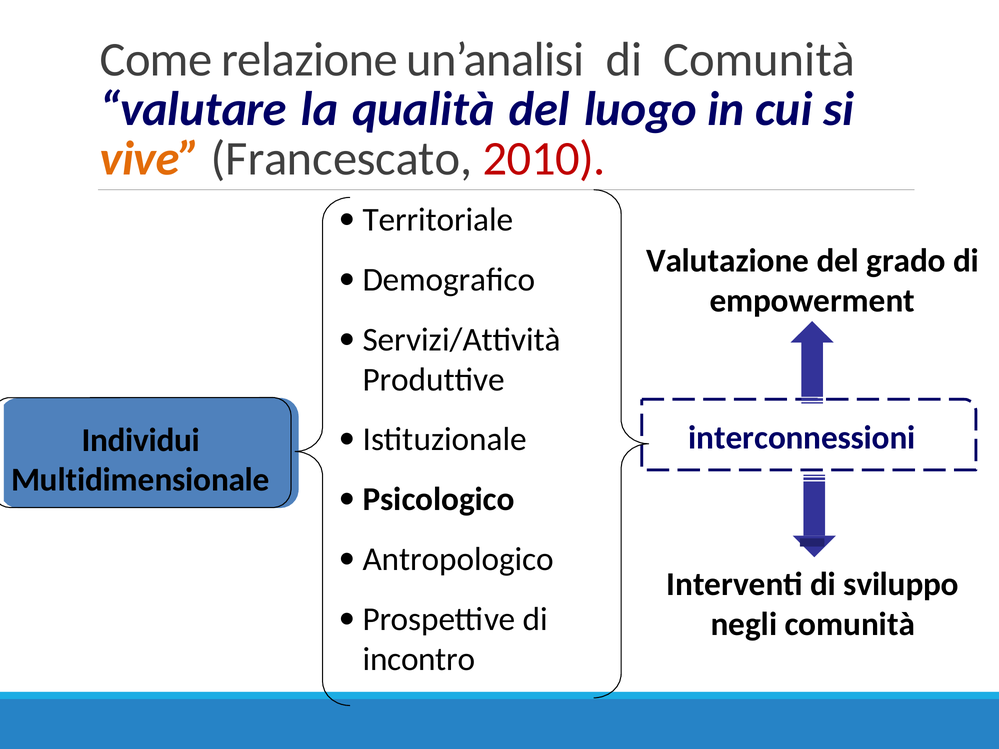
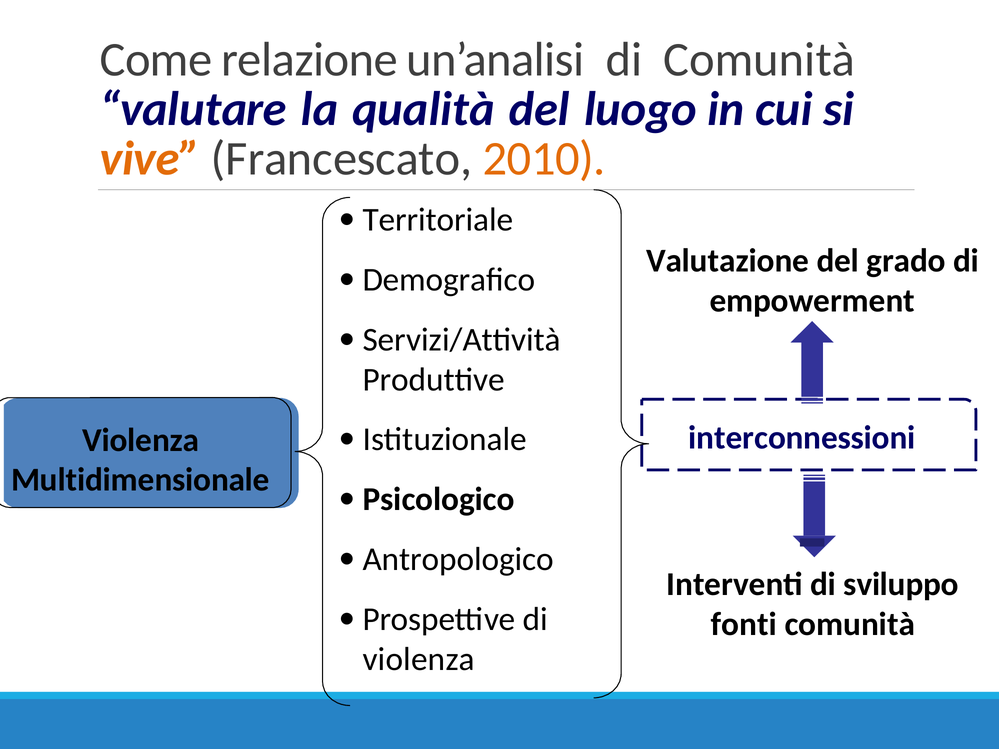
2010 colour: red -> orange (544, 159)
Individui: Individui -> Violenza (141, 440)
negli: negli -> fonti (744, 624)
incontro: incontro -> violenza (419, 659)
